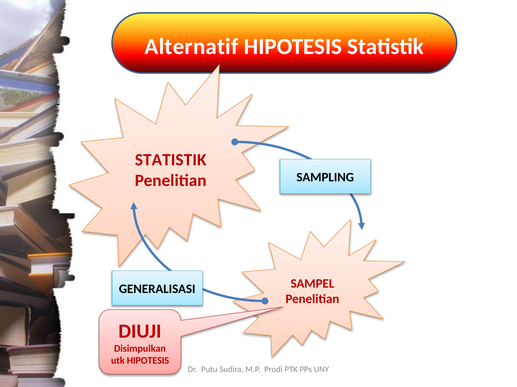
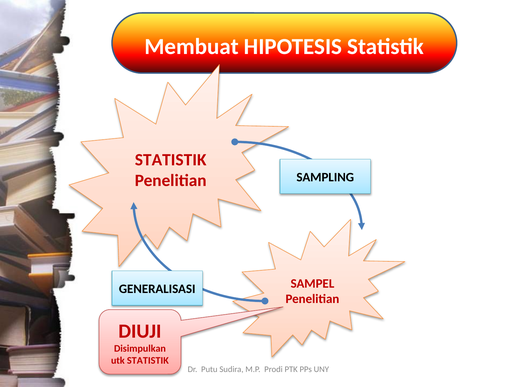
Alternatif: Alternatif -> Membuat (192, 47)
utk HIPOTESIS: HIPOTESIS -> STATISTIK (148, 361)
